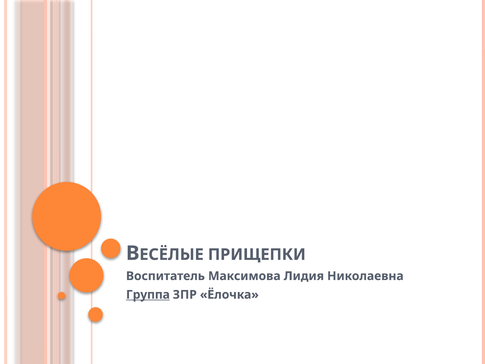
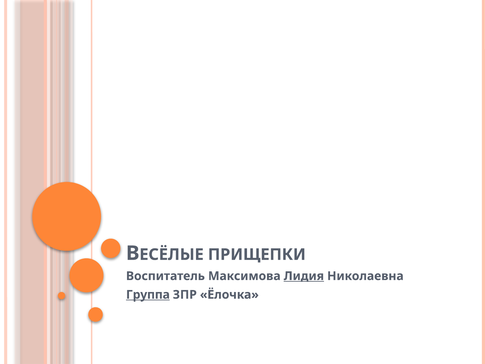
Лидия underline: none -> present (304, 276)
